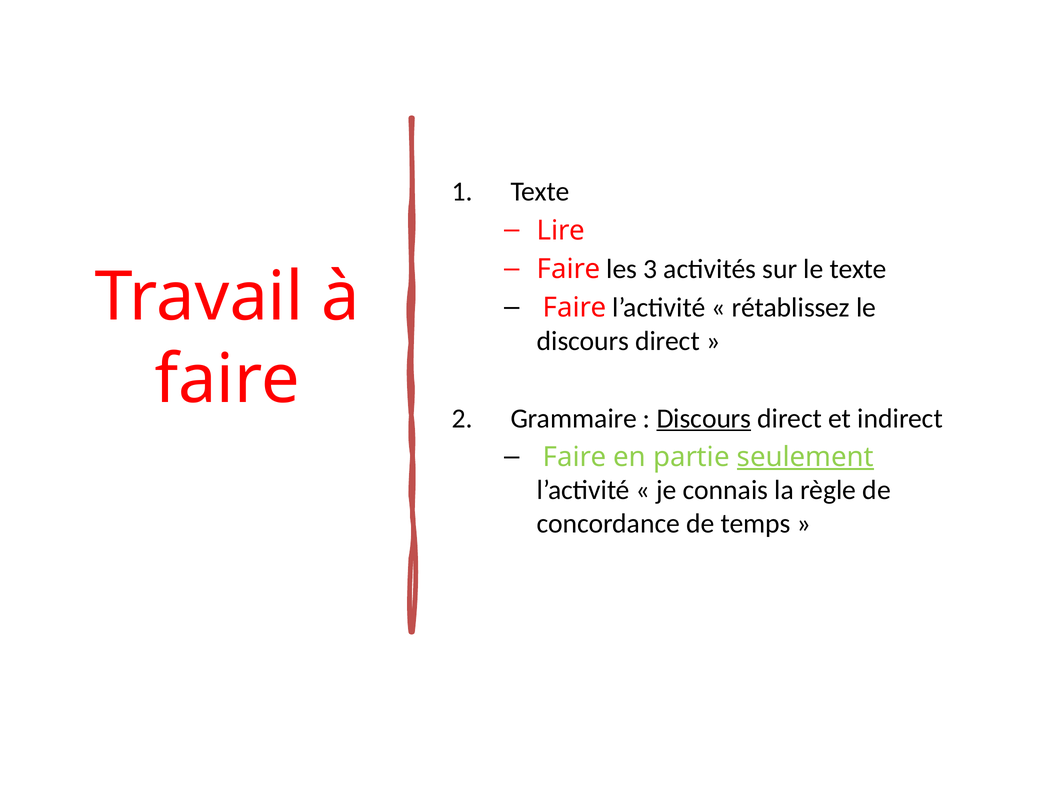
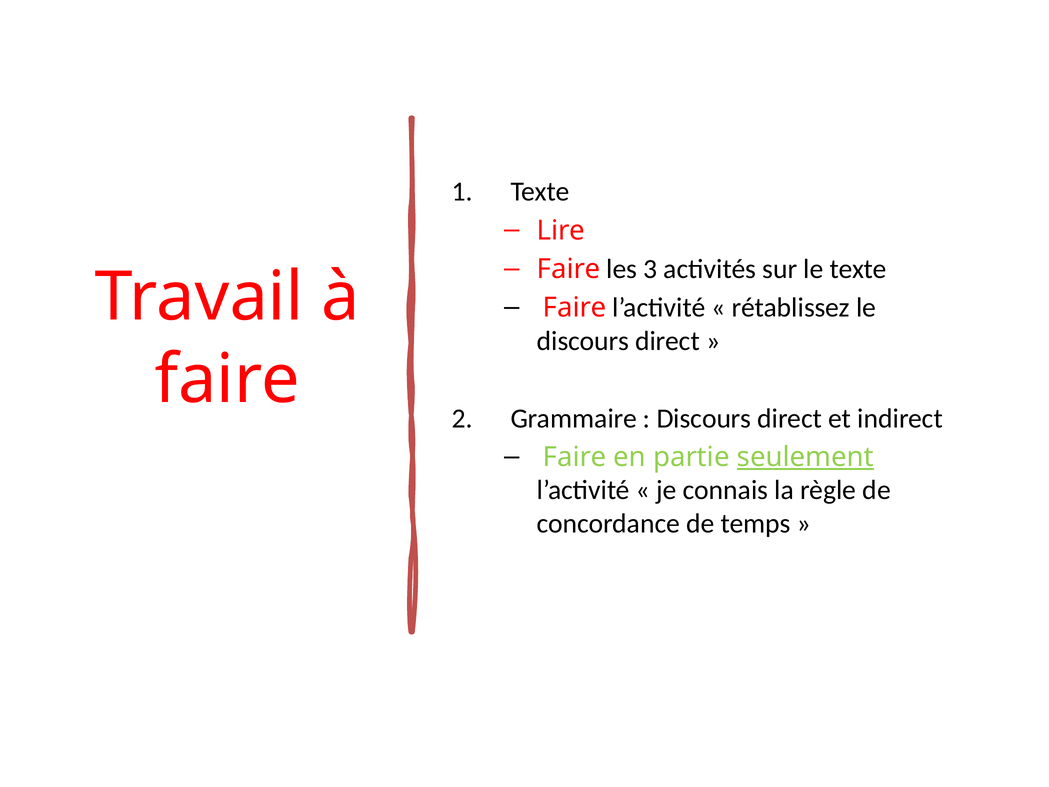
Discours underline: present -> none (704, 418)
